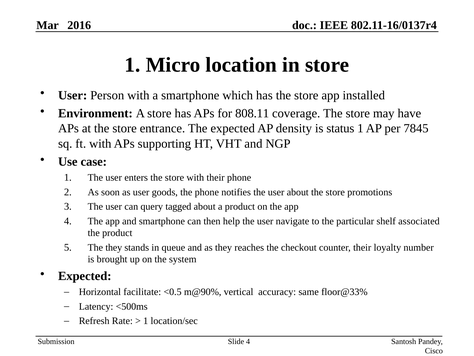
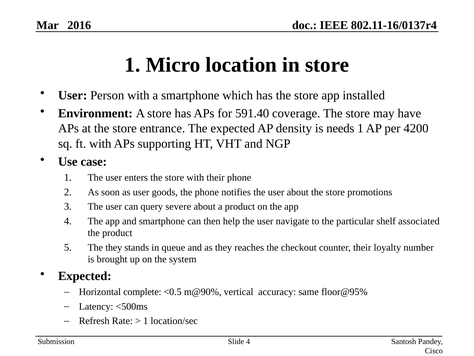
808.11: 808.11 -> 591.40 (252, 113)
status: status -> needs (340, 128)
7845: 7845 -> 4200 (416, 128)
tagged: tagged -> severe (178, 206)
facilitate: facilitate -> complete (142, 292)
floor@33%: floor@33% -> floor@95% (344, 292)
